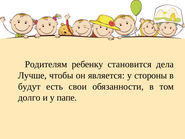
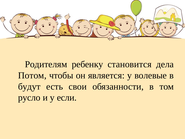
Лучше: Лучше -> Потом (32, 75)
стороны: стороны -> волевые (151, 75)
долго: долго -> русло (29, 97)
папе: папе -> если (67, 97)
